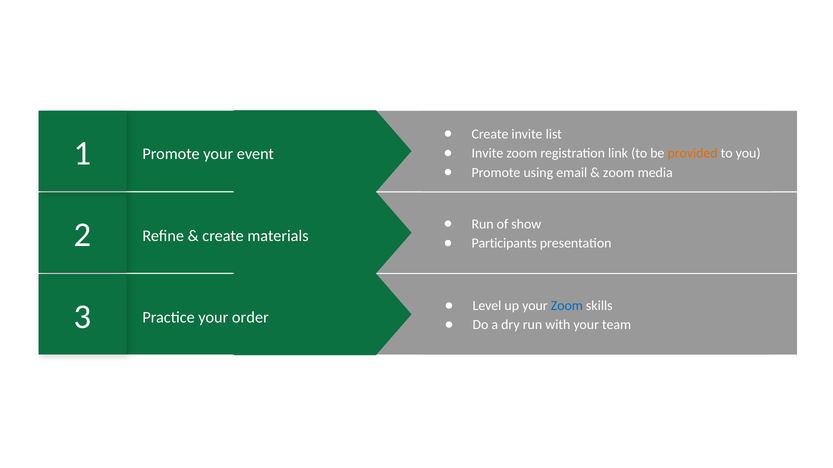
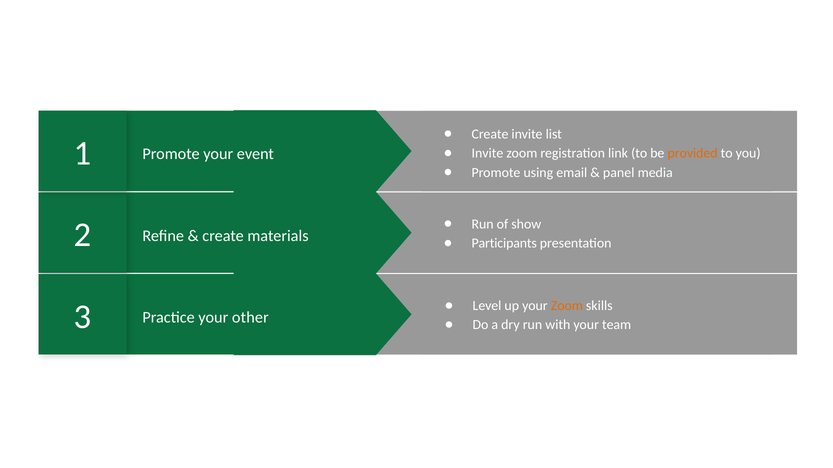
zoom: zoom -> panel (619, 173)
Zoom colour: blue -> orange (567, 306)
order: order -> other (250, 318)
